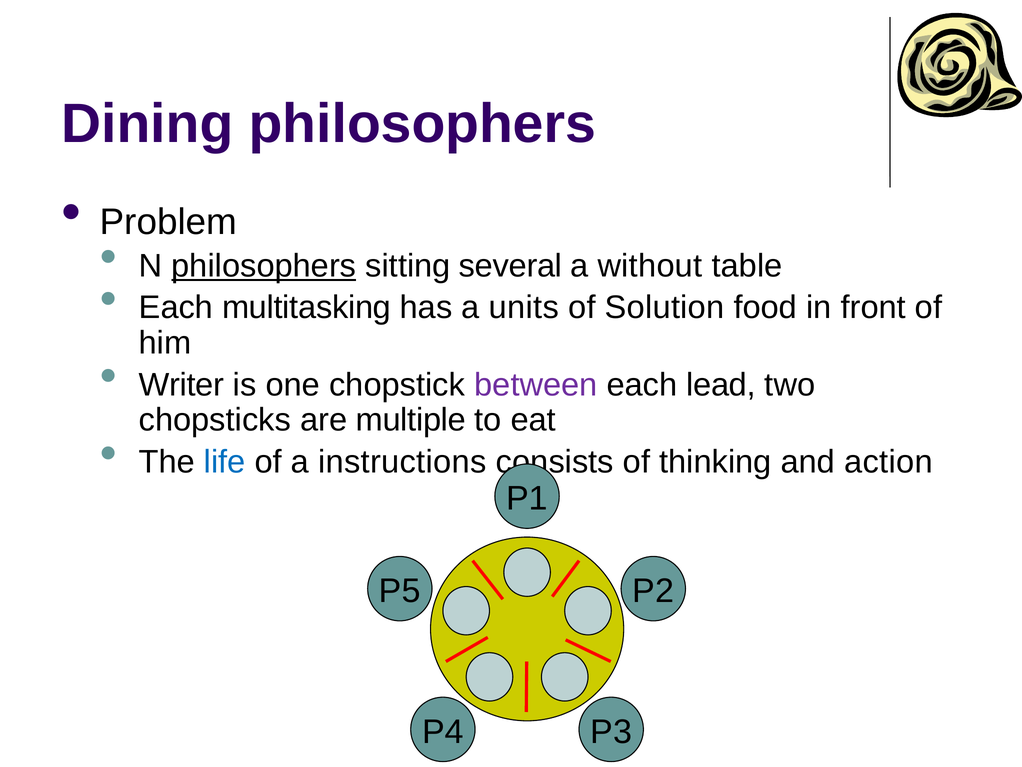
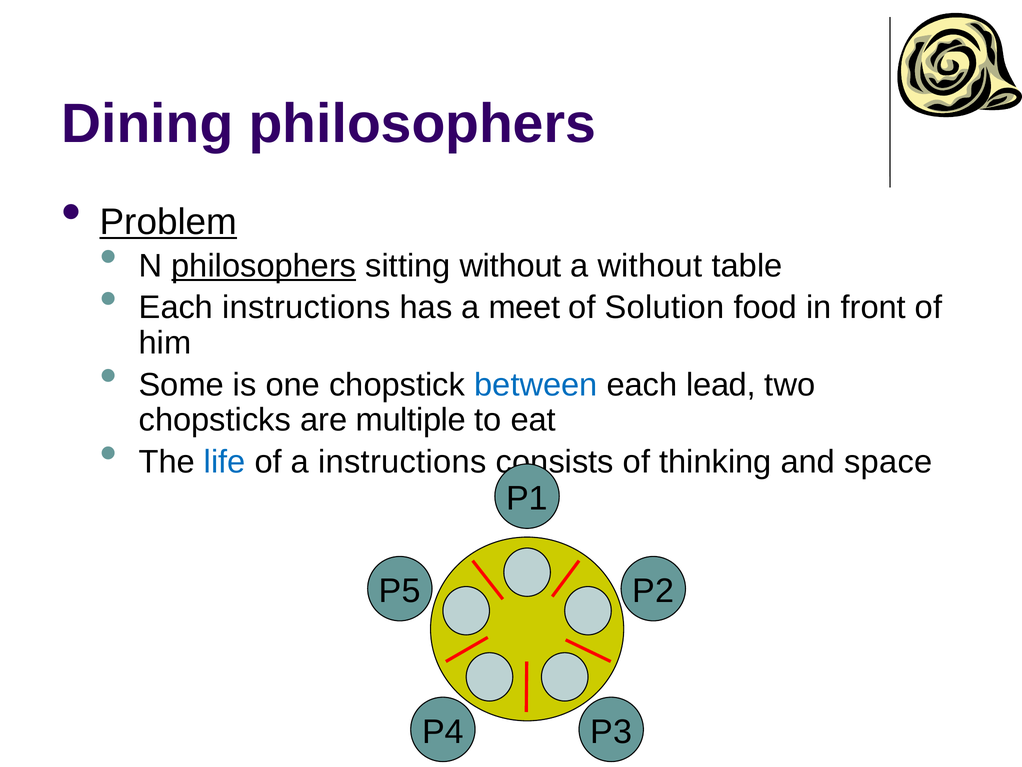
Problem underline: none -> present (168, 222)
sitting several: several -> without (511, 266)
Each multitasking: multitasking -> instructions (306, 307)
units: units -> meet (524, 307)
Writer: Writer -> Some (181, 385)
between colour: purple -> blue (536, 385)
action: action -> space (888, 462)
